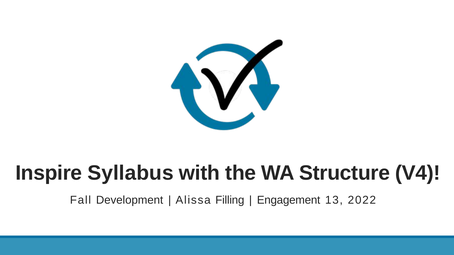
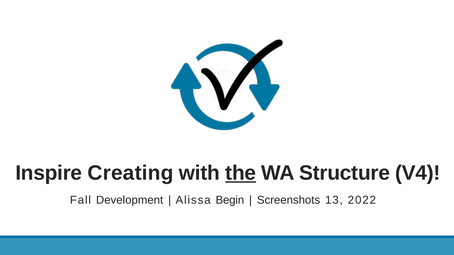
Syllabus: Syllabus -> Creating (130, 173)
the underline: none -> present (241, 173)
Filling: Filling -> Begin (230, 200)
Engagement: Engagement -> Screenshots (289, 200)
